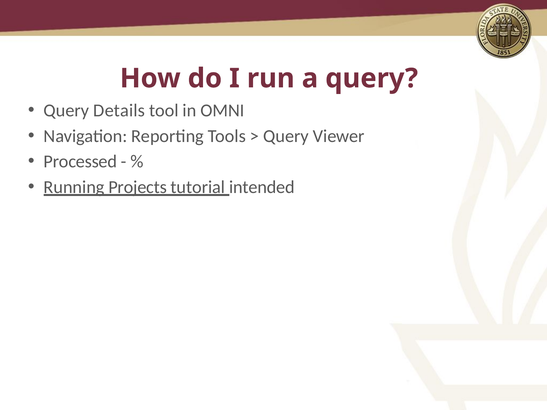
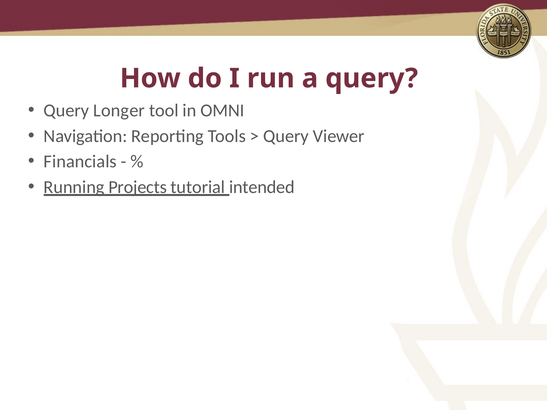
Details: Details -> Longer (119, 111)
Processed: Processed -> Financials (80, 162)
